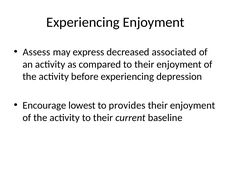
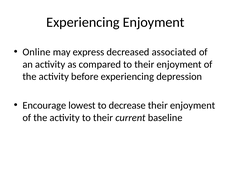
Assess: Assess -> Online (36, 52)
provides: provides -> decrease (127, 105)
